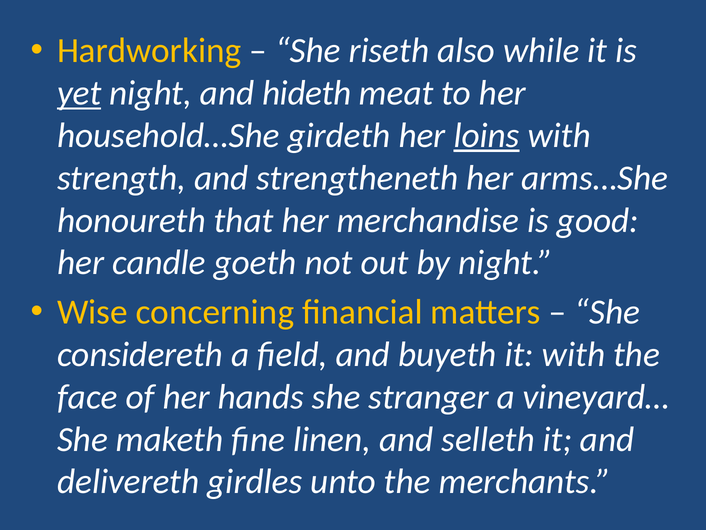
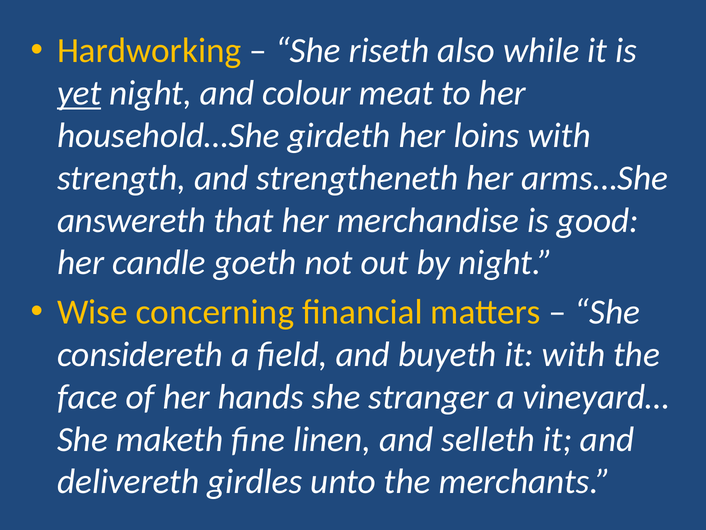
hideth: hideth -> colour (307, 93)
loins underline: present -> none (487, 135)
honoureth: honoureth -> answereth (132, 220)
